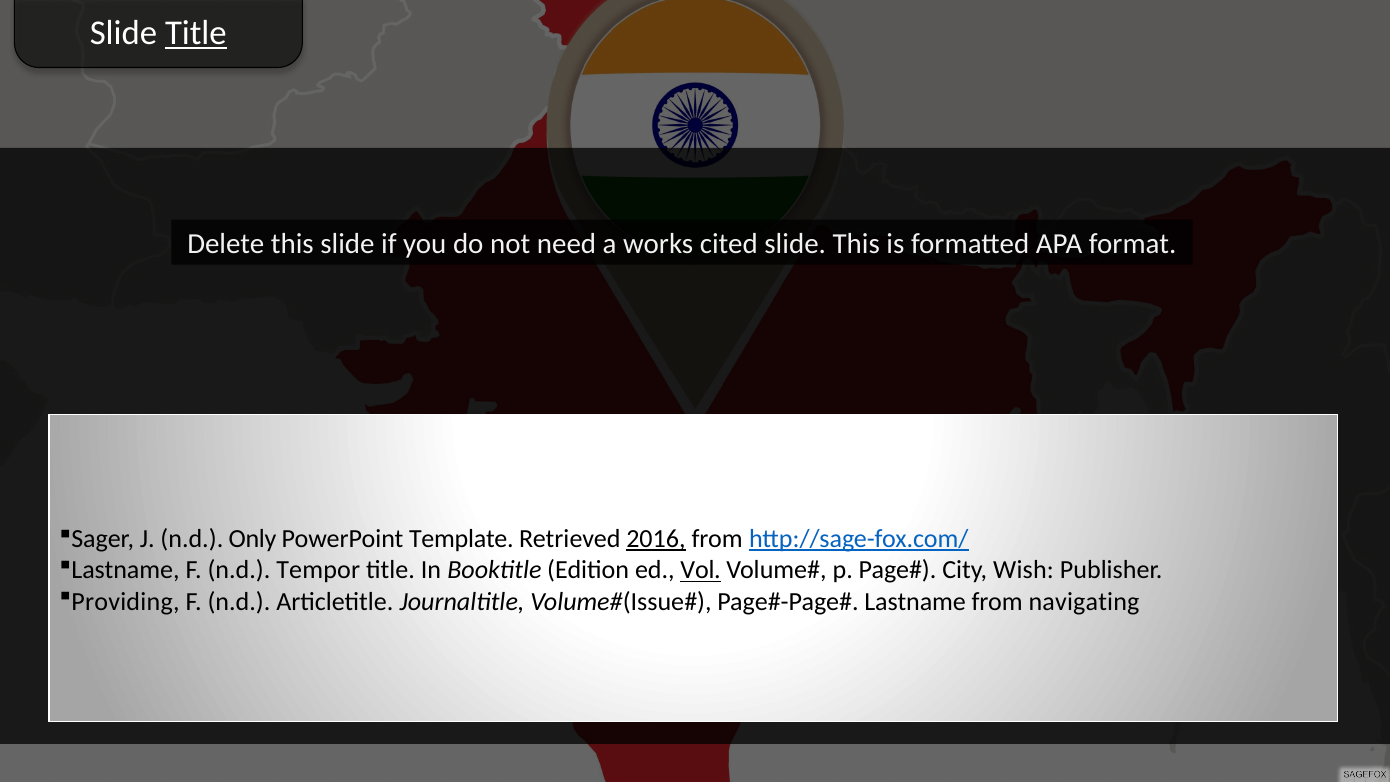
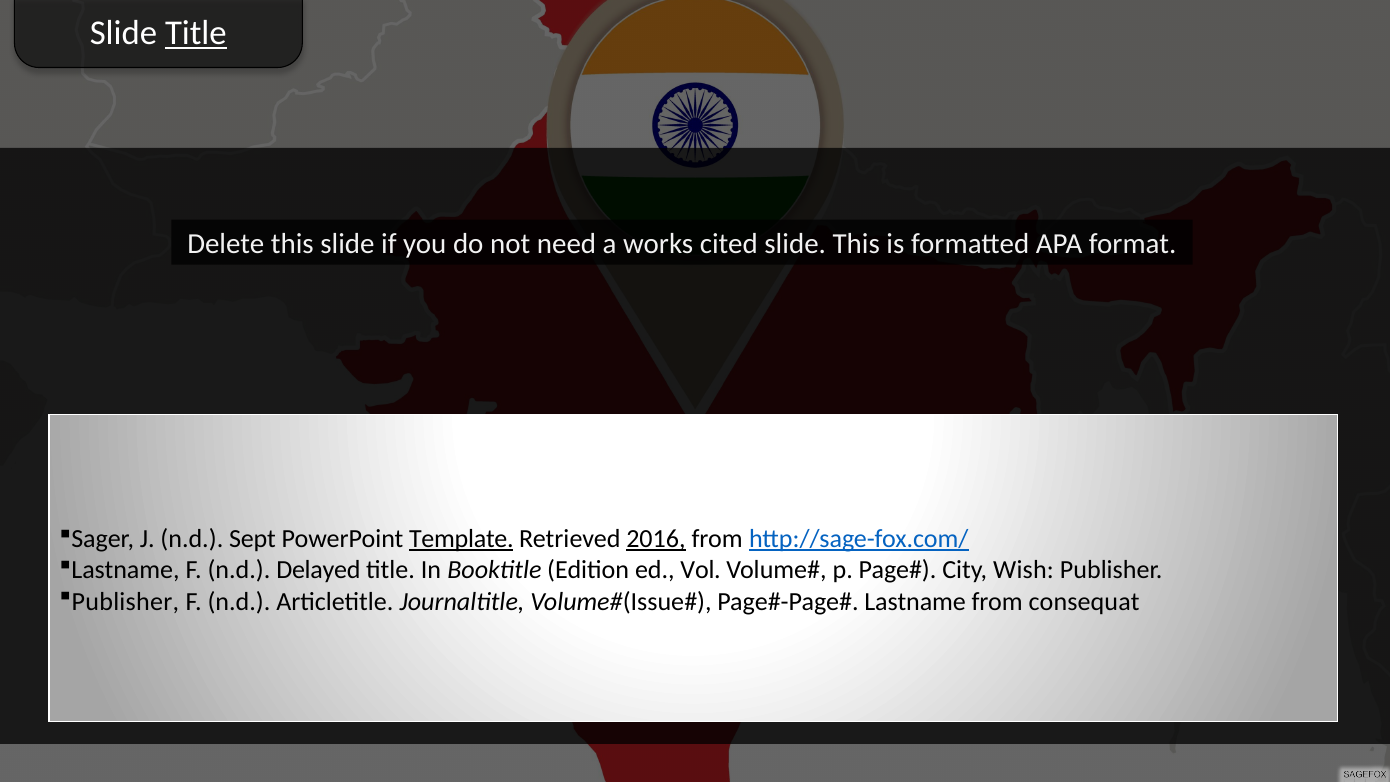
Only: Only -> Sept (252, 538)
Template underline: none -> present (461, 538)
Tempor: Tempor -> Delayed (318, 570)
Vol underline: present -> none (701, 570)
Providing: Providing -> Publisher (125, 602)
navigating: navigating -> consequat (1084, 602)
